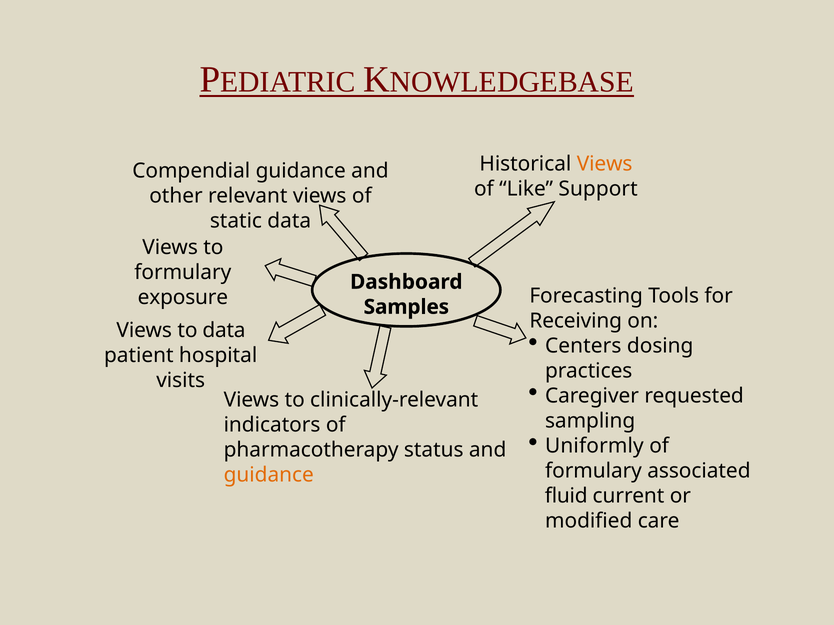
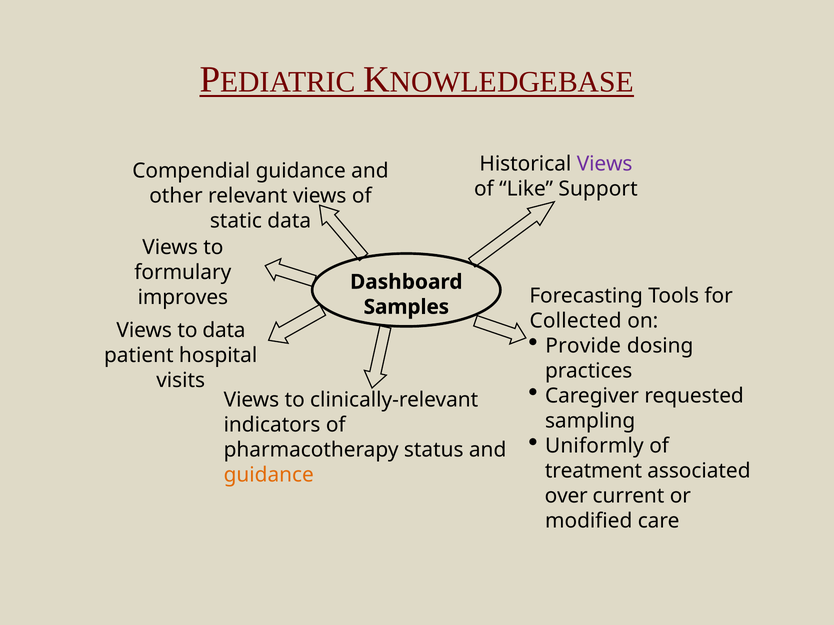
Views colour: orange -> purple (605, 164)
exposure: exposure -> improves (183, 297)
Receiving: Receiving -> Collected (576, 321)
Centers: Centers -> Provide (583, 346)
formulary: formulary -> treatment (594, 471)
fluid: fluid -> over (566, 496)
